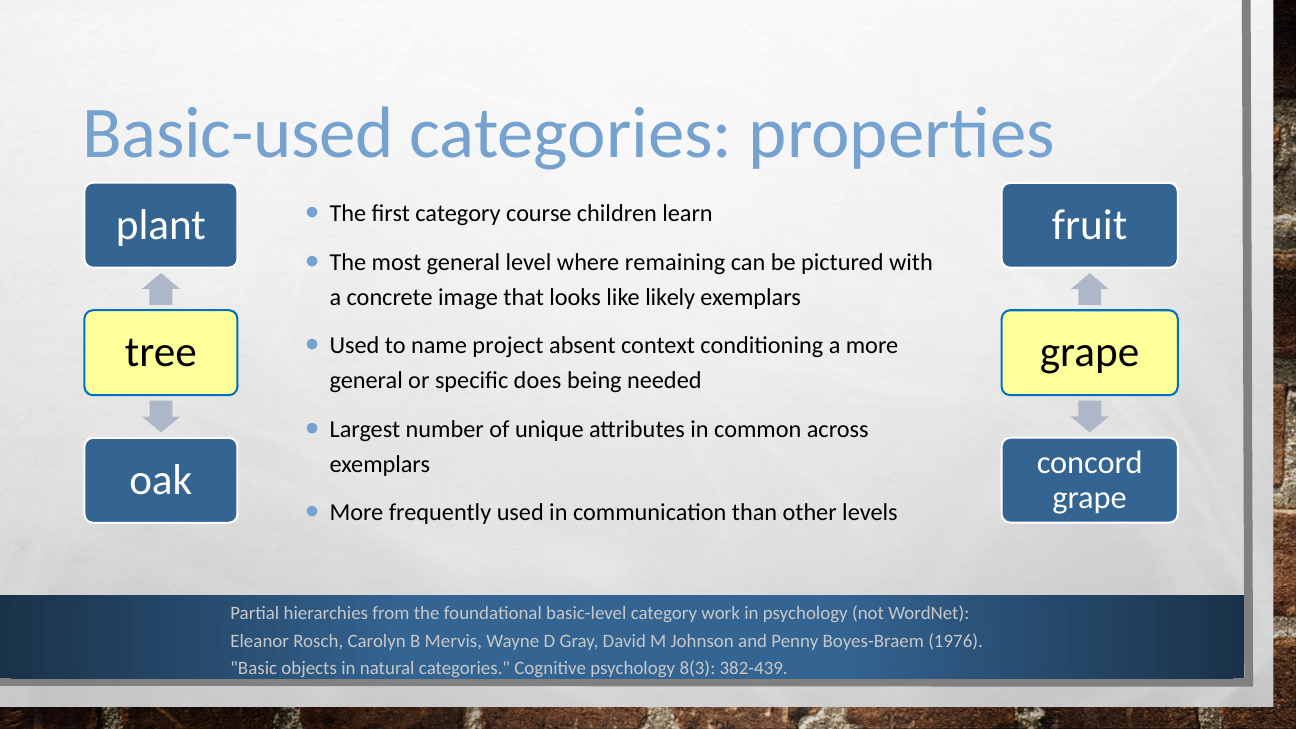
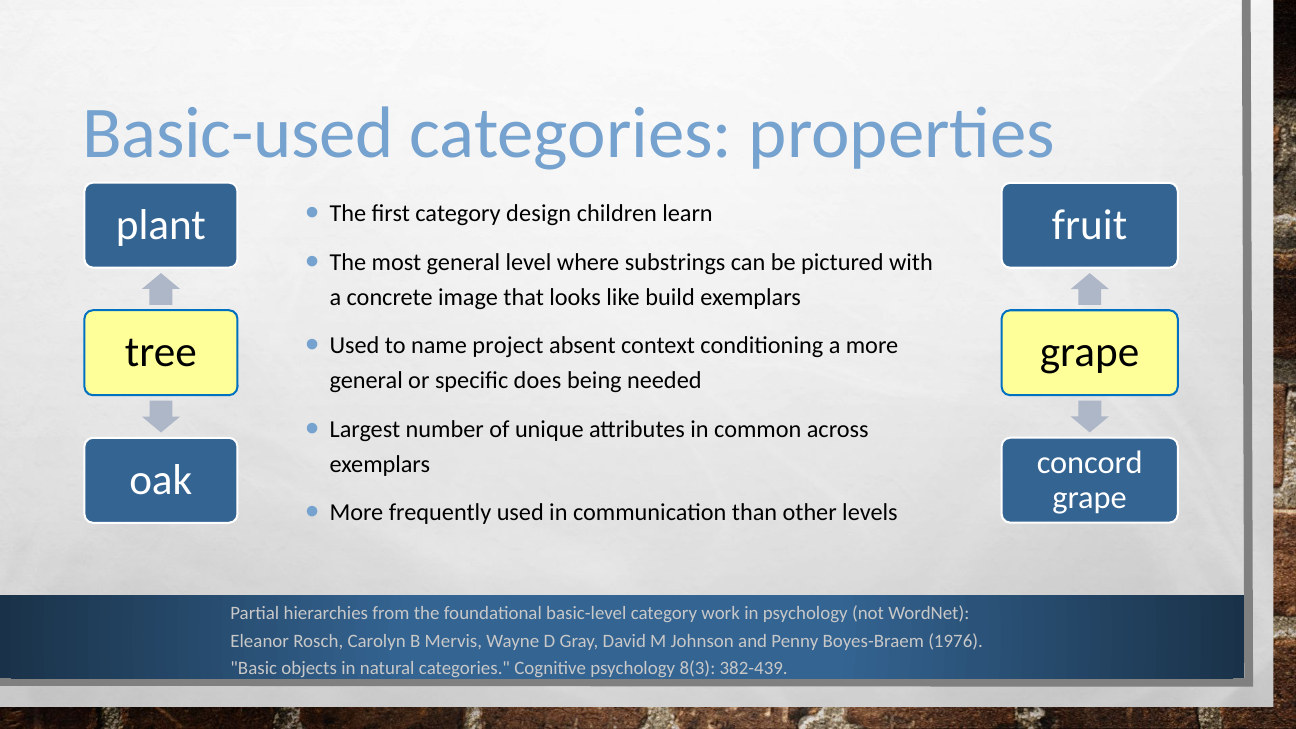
course: course -> design (539, 214)
remaining: remaining -> substrings (675, 262)
likely: likely -> build (670, 297)
